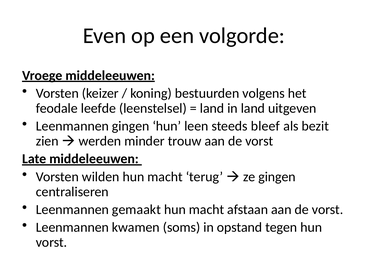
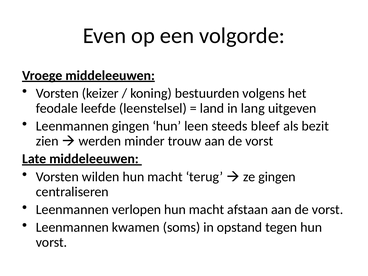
in land: land -> lang (253, 108)
gemaakt: gemaakt -> verlopen (137, 210)
